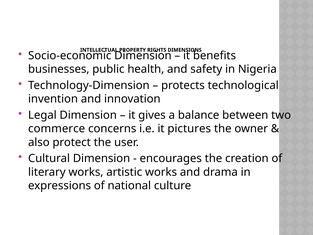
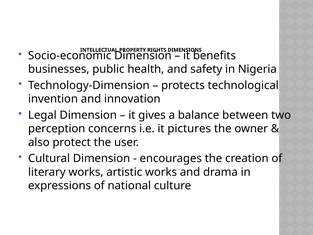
commerce: commerce -> perception (57, 129)
